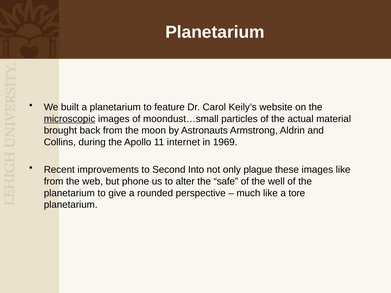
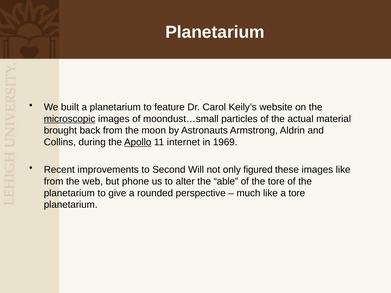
Apollo underline: none -> present (138, 142)
Into: Into -> Will (196, 170)
plague: plague -> figured (258, 170)
safe: safe -> able (226, 181)
the well: well -> tore (276, 181)
